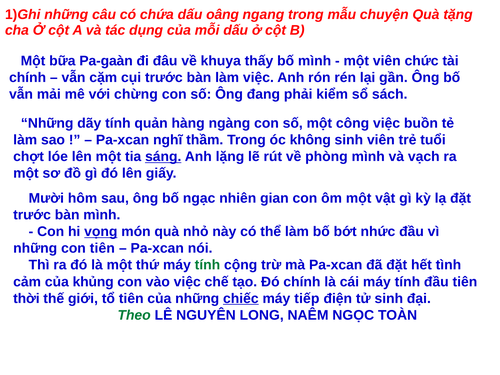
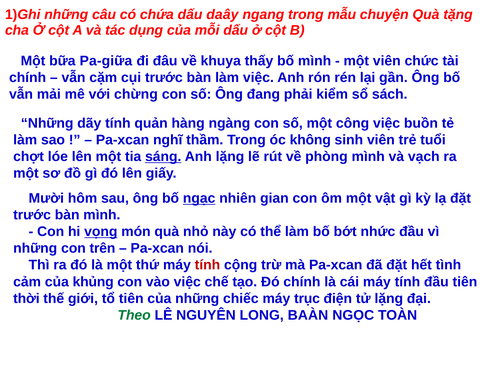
oâng: oâng -> daây (222, 15)
Pa-gaàn: Pa-gaàn -> Pa-giữa (106, 61)
ngạc underline: none -> present (199, 198)
con tiên: tiên -> trên (102, 248)
tính colour: green -> red (207, 265)
chiếc underline: present -> none (241, 298)
tiếp: tiếp -> trục (307, 298)
tử sinh: sinh -> lặng (389, 298)
NAÊM: NAÊM -> BAÀN (308, 315)
